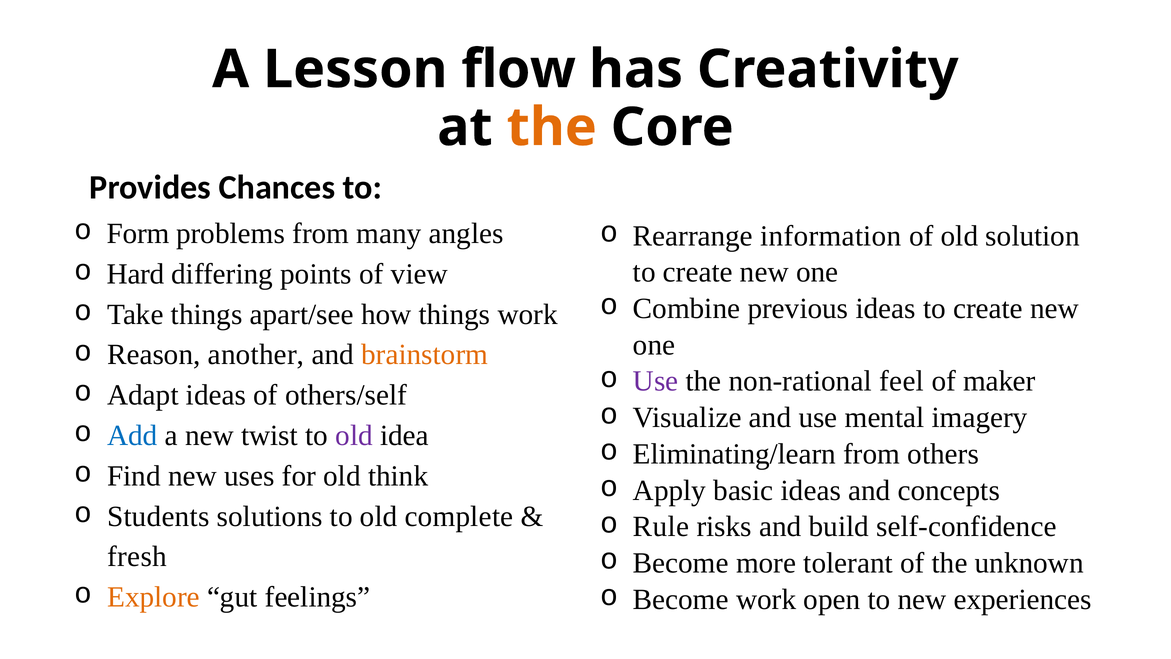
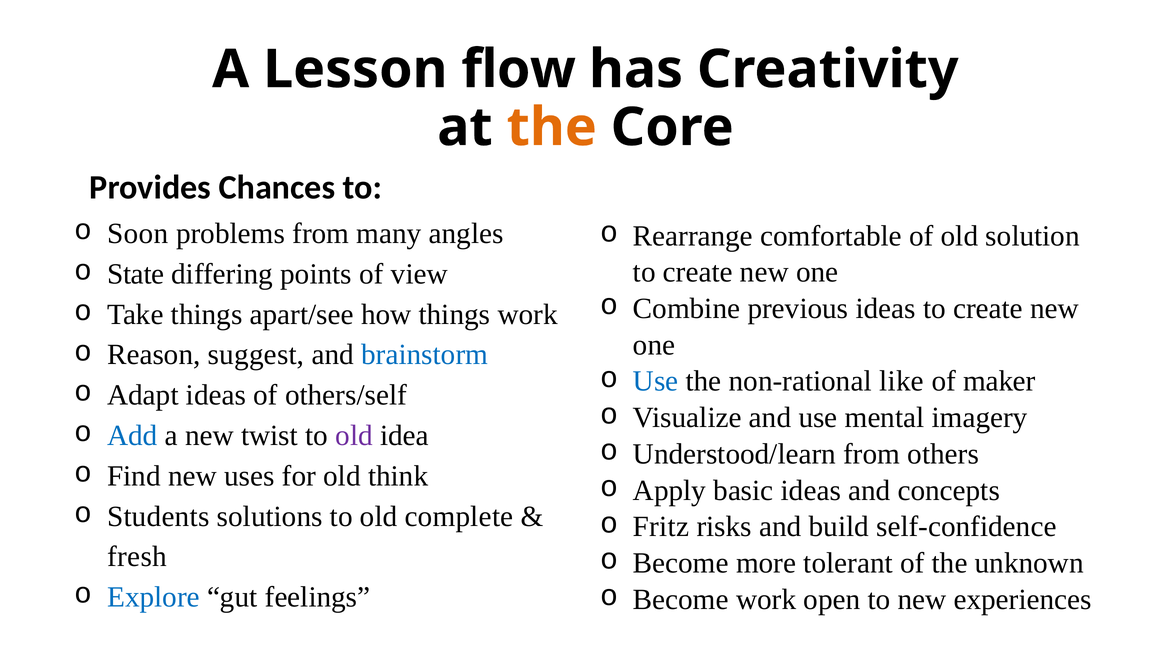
Form: Form -> Soon (138, 233)
information: information -> comfortable (831, 236)
Hard: Hard -> State (136, 274)
another: another -> suggest (256, 355)
brainstorm colour: orange -> blue (425, 355)
Use colour: purple -> blue (656, 381)
feel: feel -> like (902, 381)
Eliminating/learn: Eliminating/learn -> Understood/learn (734, 454)
Rule: Rule -> Fritz (661, 526)
Explore colour: orange -> blue (153, 597)
